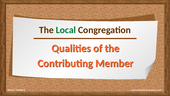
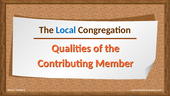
Local colour: green -> blue (66, 30)
